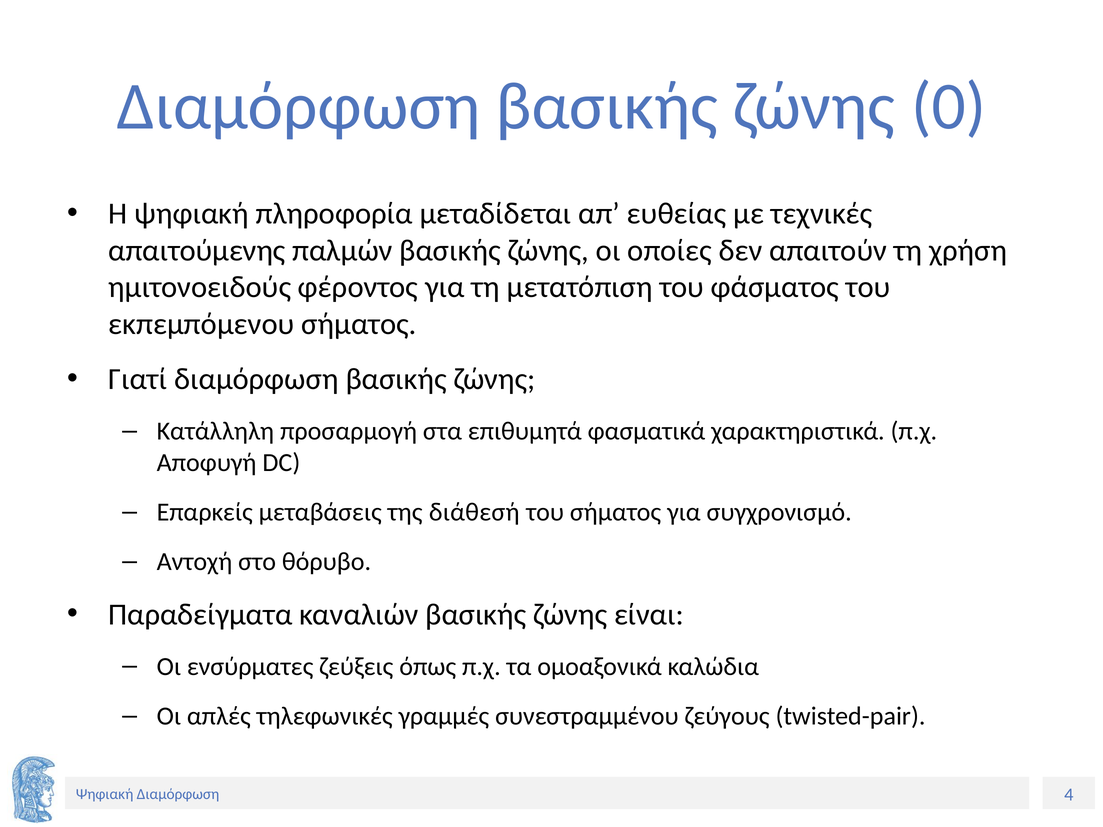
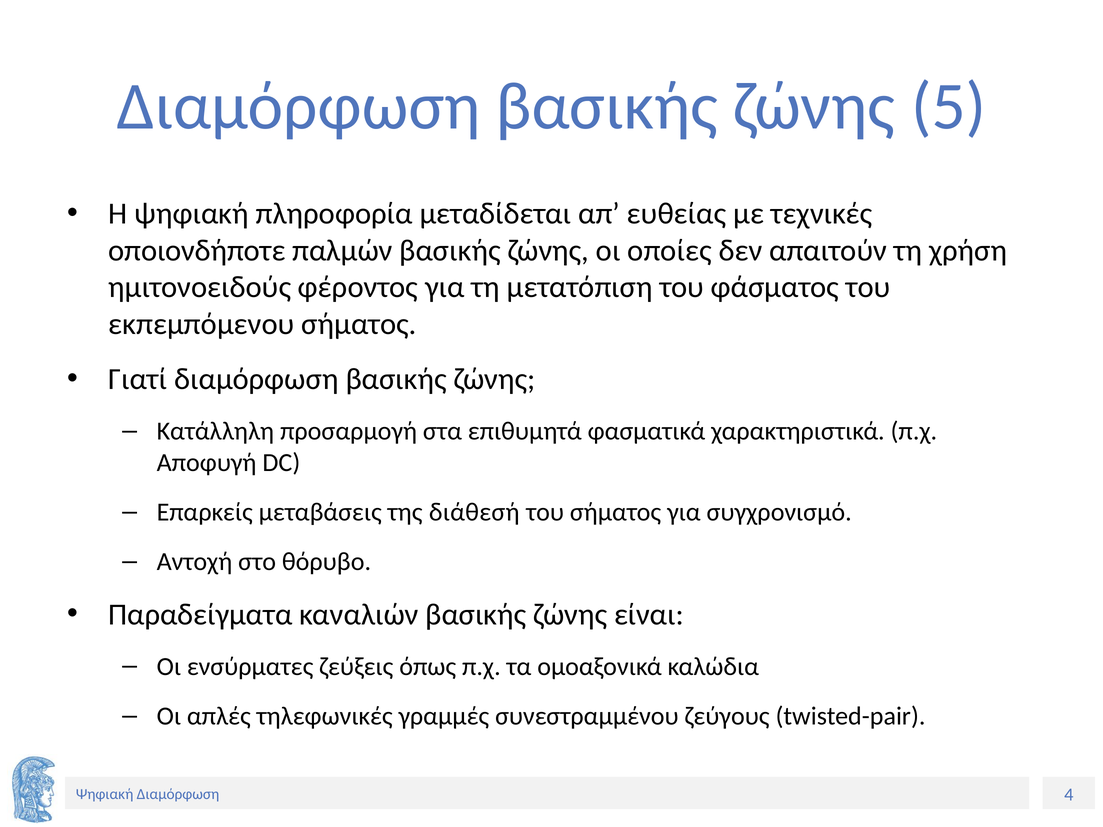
0: 0 -> 5 (949, 107)
απαιτούμενης: απαιτούμενης -> οποιονδήποτε (197, 251)
